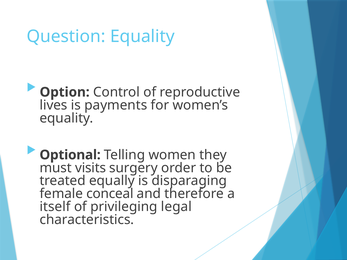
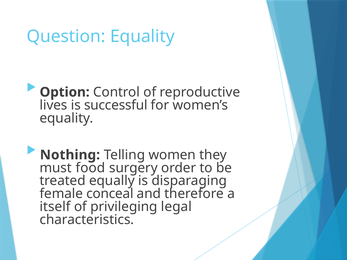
payments: payments -> successful (116, 105)
Optional: Optional -> Nothing (70, 155)
visits: visits -> food (90, 168)
